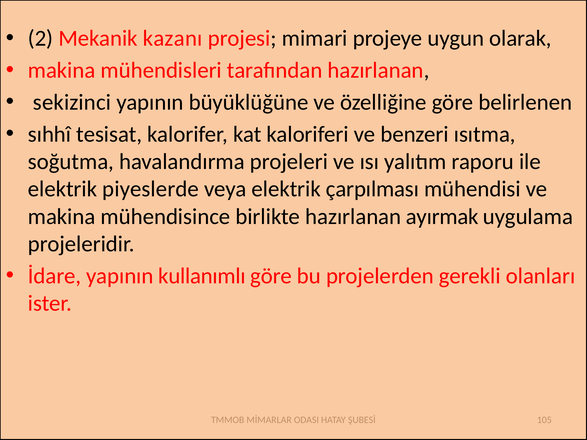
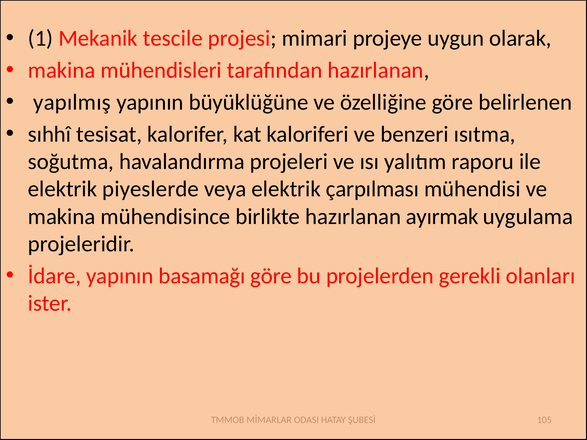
2: 2 -> 1 (41, 38)
kazanı: kazanı -> tescile (173, 38)
sekizinci: sekizinci -> yapılmış (72, 102)
kullanımlı: kullanımlı -> basamağı (202, 276)
